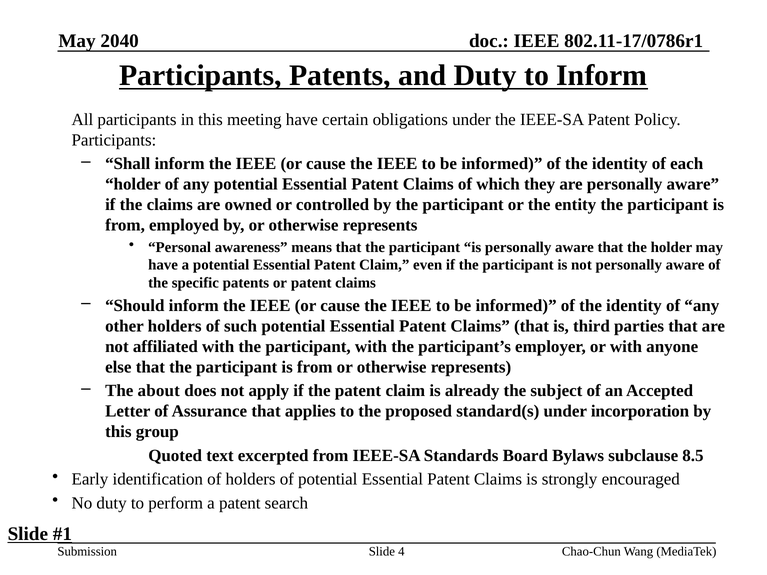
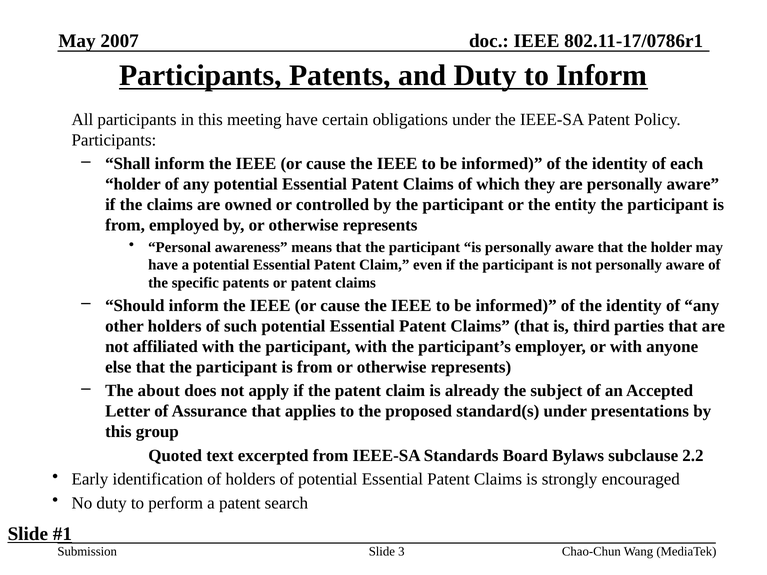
2040: 2040 -> 2007 (120, 41)
incorporation: incorporation -> presentations (640, 411)
8.5: 8.5 -> 2.2 (693, 456)
4: 4 -> 3 (401, 552)
